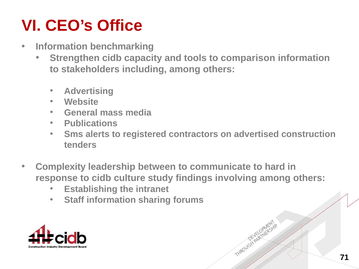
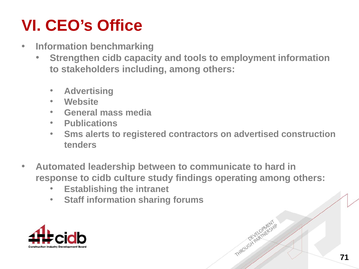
comparison: comparison -> employment (248, 58)
Complexity: Complexity -> Automated (61, 167)
involving: involving -> operating (236, 178)
